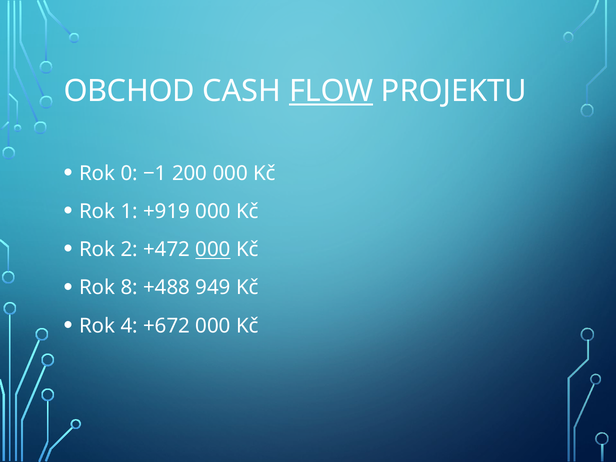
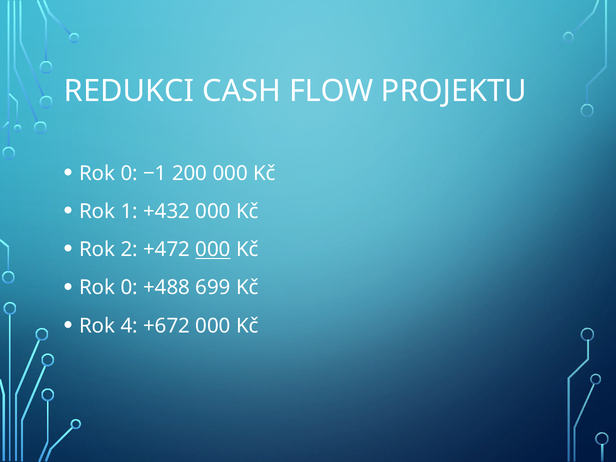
OBCHOD: OBCHOD -> REDUKCI (129, 91)
FLOW underline: present -> none (331, 91)
+919: +919 -> +432 (167, 211)
8: 8 -> 0 (129, 288)
949: 949 -> 699 (213, 288)
